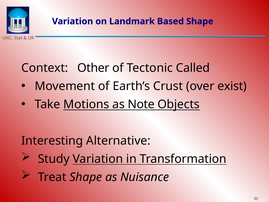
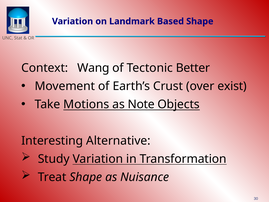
Other: Other -> Wang (93, 68)
Called: Called -> Better (193, 68)
